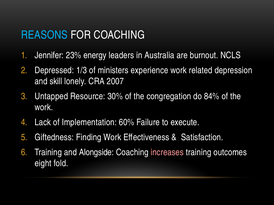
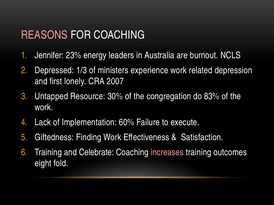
REASONS colour: light blue -> pink (44, 35)
skill: skill -> first (56, 81)
84%: 84% -> 83% (212, 97)
Alongside: Alongside -> Celebrate (96, 153)
